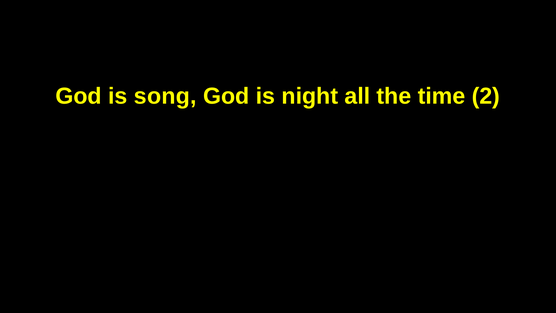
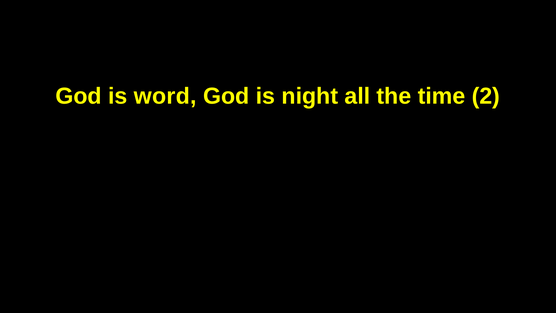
song: song -> word (165, 96)
